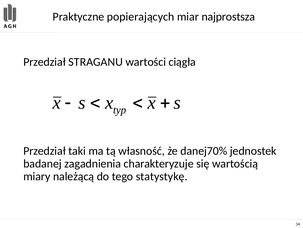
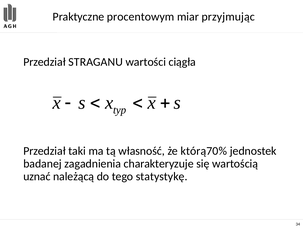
popierających: popierających -> procentowym (141, 17)
najprostsza: najprostsza -> przyjmując (228, 17)
danej70%: danej70% -> którą70% (204, 150)
miary: miary -> uznać (37, 176)
